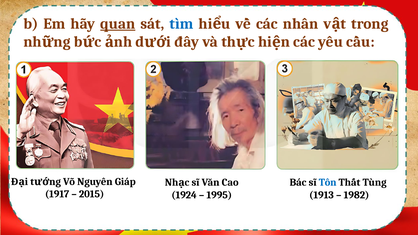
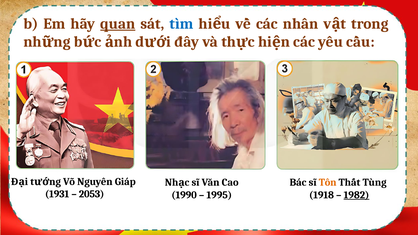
Tôn colour: blue -> orange (328, 183)
1917: 1917 -> 1931 (57, 194)
2015: 2015 -> 2053 (92, 194)
1924: 1924 -> 1990 (184, 195)
1913: 1913 -> 1918 (321, 195)
1982 underline: none -> present (356, 195)
